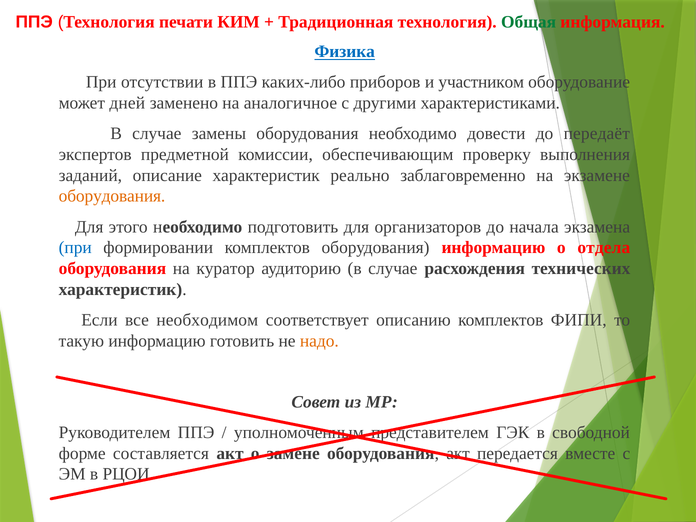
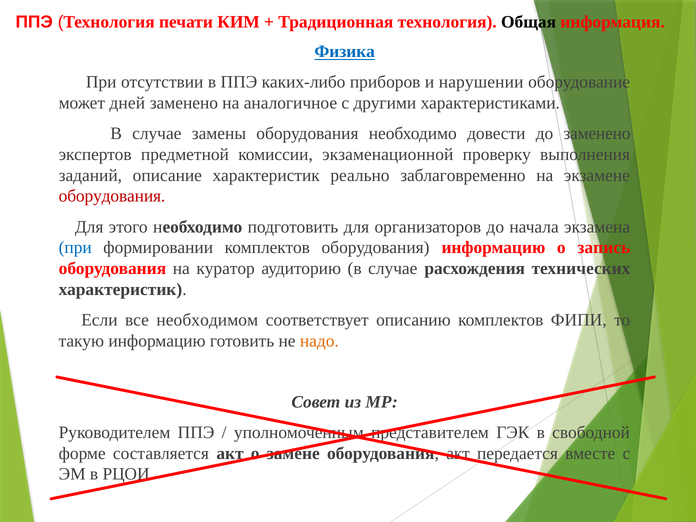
Общая colour: green -> black (529, 22)
участником: участником -> нарушении (481, 82)
до передаёт: передаёт -> заменено (597, 134)
обеспечивающим: обеспечивающим -> экзаменационной (388, 154)
оборудования colour: orange -> red (112, 196)
отдела: отдела -> запись (604, 248)
